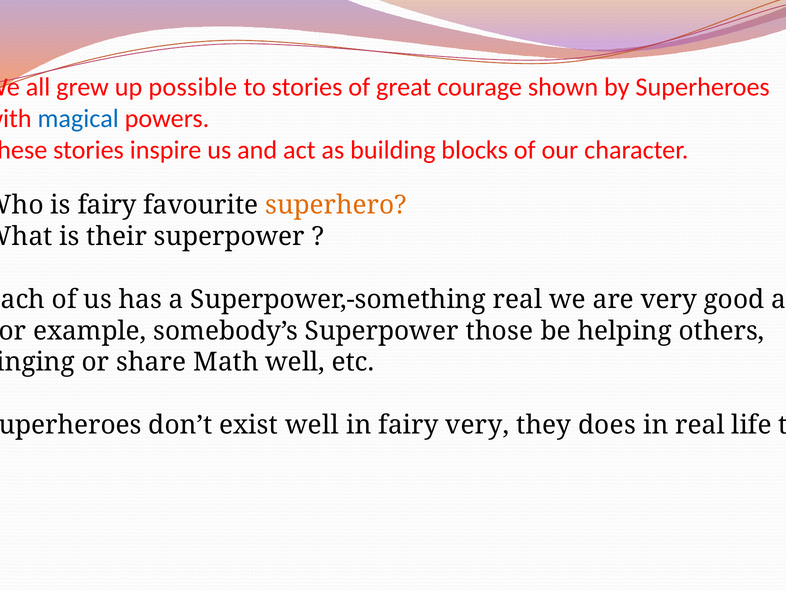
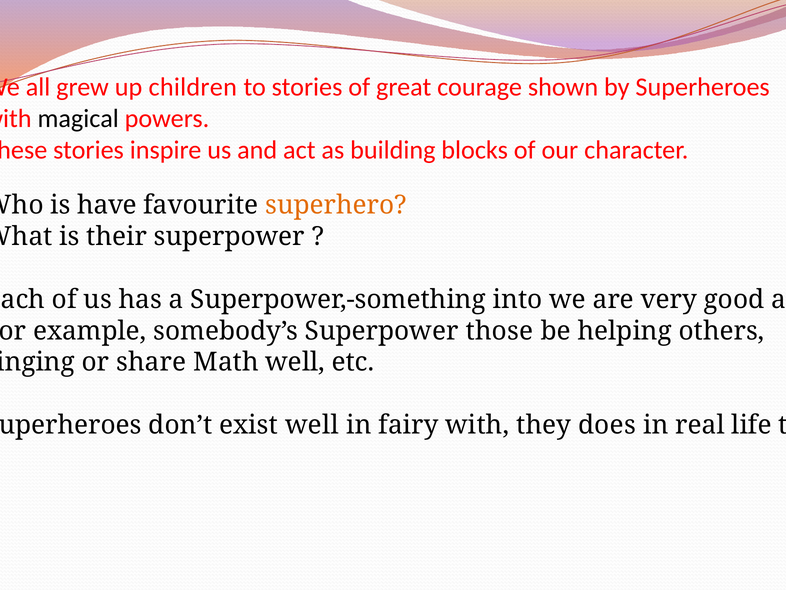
possible: possible -> children (193, 87)
magical colour: blue -> black (78, 118)
is fairy: fairy -> have (107, 205)
Superpower,-something real: real -> into (518, 299)
fairy very: very -> with (477, 425)
